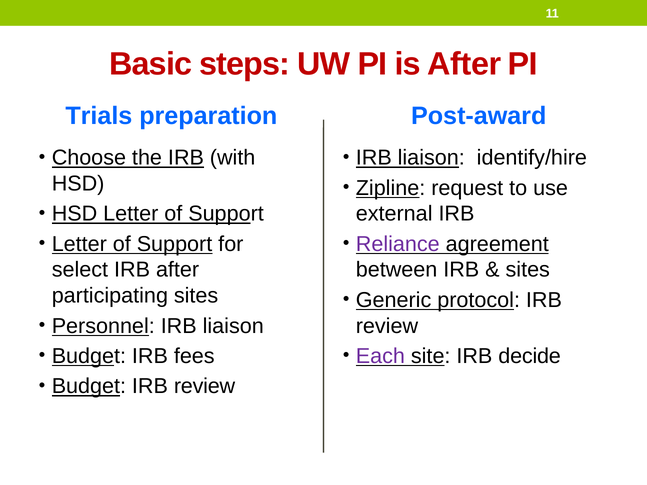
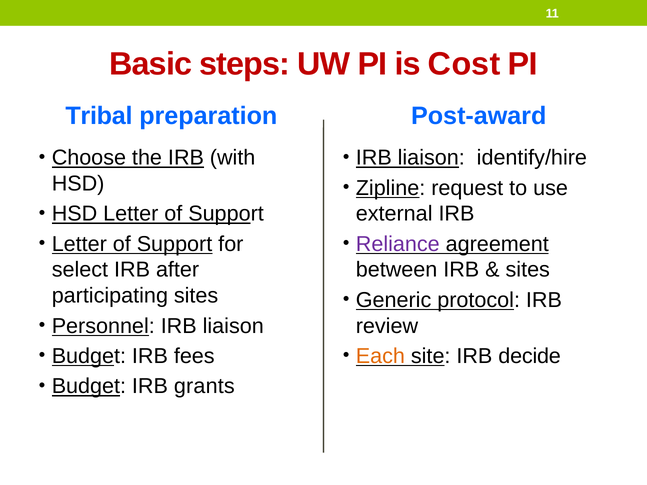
is After: After -> Cost (464, 64)
Trials: Trials -> Tribal (99, 116)
Each colour: purple -> orange (380, 356)
Budget IRB review: review -> grants (204, 386)
